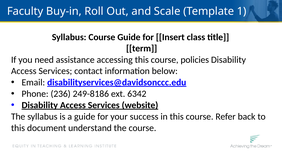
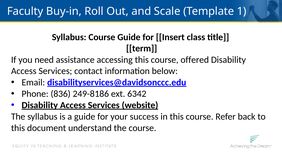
policies: policies -> offered (195, 60)
236: 236 -> 836 (61, 94)
